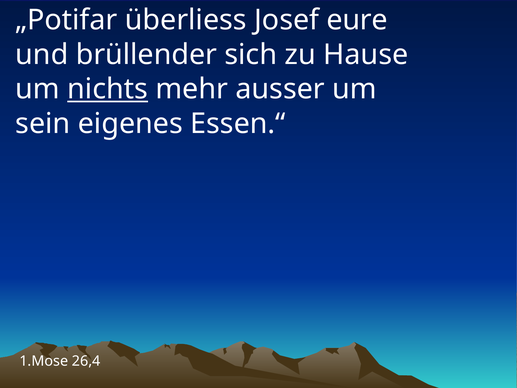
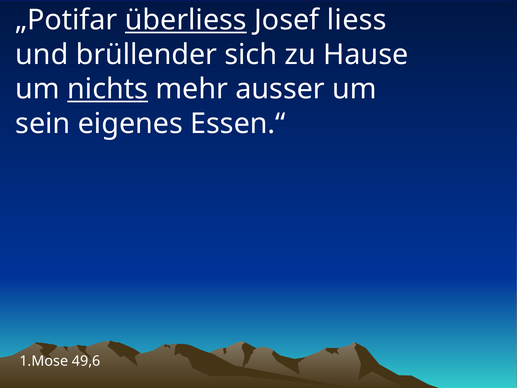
überliess underline: none -> present (186, 20)
eure: eure -> liess (357, 20)
26,4: 26,4 -> 49,6 (86, 361)
